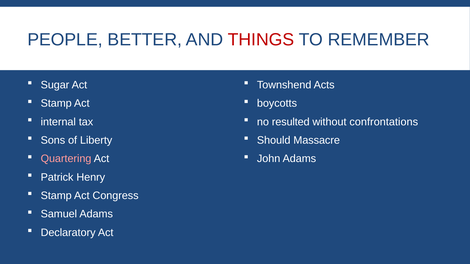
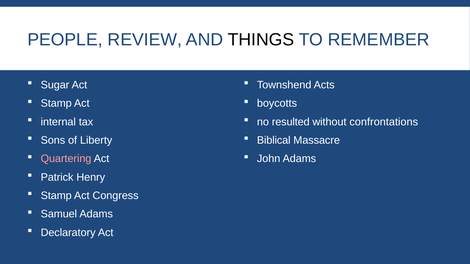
BETTER: BETTER -> REVIEW (145, 40)
THINGS colour: red -> black (261, 40)
Should: Should -> Biblical (274, 140)
